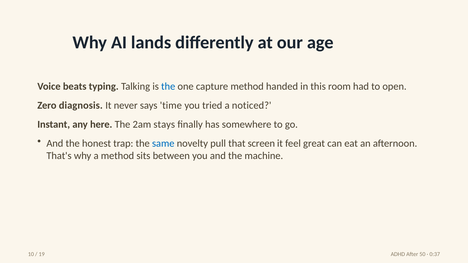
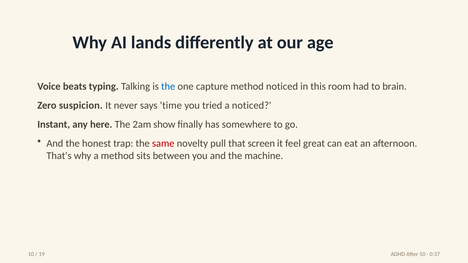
method handed: handed -> noticed (282, 86)
open: open -> brain (395, 86)
diagnosis: diagnosis -> suspicion (81, 105)
stays: stays -> show (164, 124)
same colour: blue -> red (163, 143)
